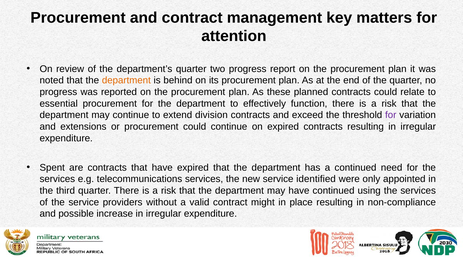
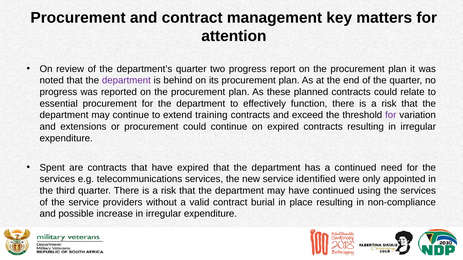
department colour: orange -> purple (126, 81)
division: division -> training (211, 115)
might: might -> burial (263, 203)
